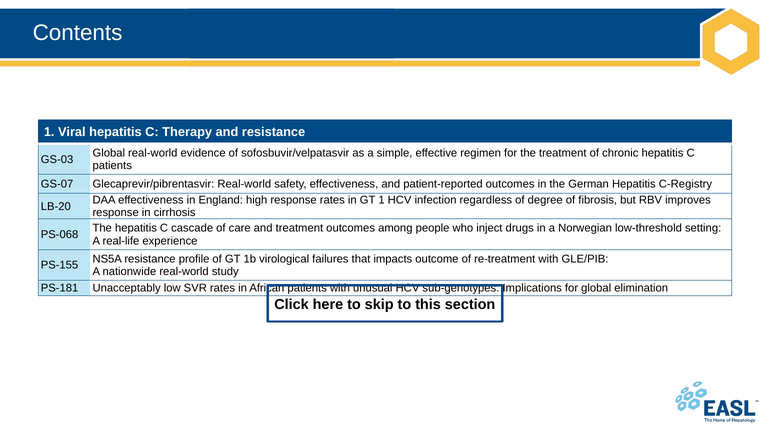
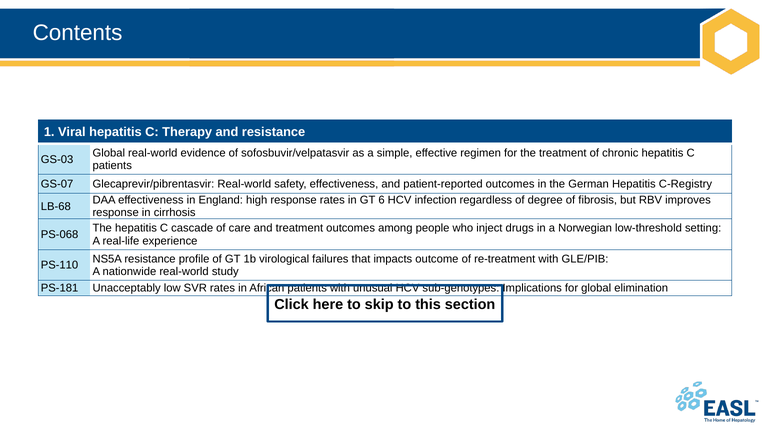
GT 1: 1 -> 6 (381, 200)
LB-20: LB-20 -> LB-68 (56, 206)
PS-155: PS-155 -> PS-110 (60, 265)
